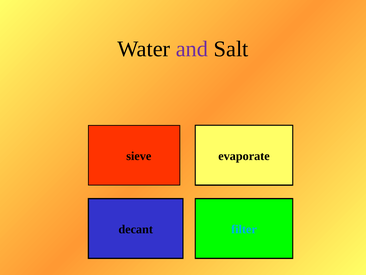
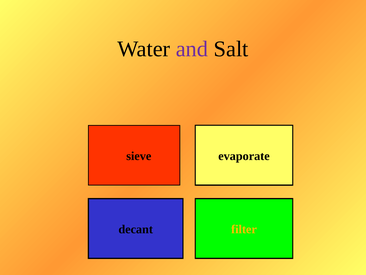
filter colour: light blue -> yellow (244, 229)
